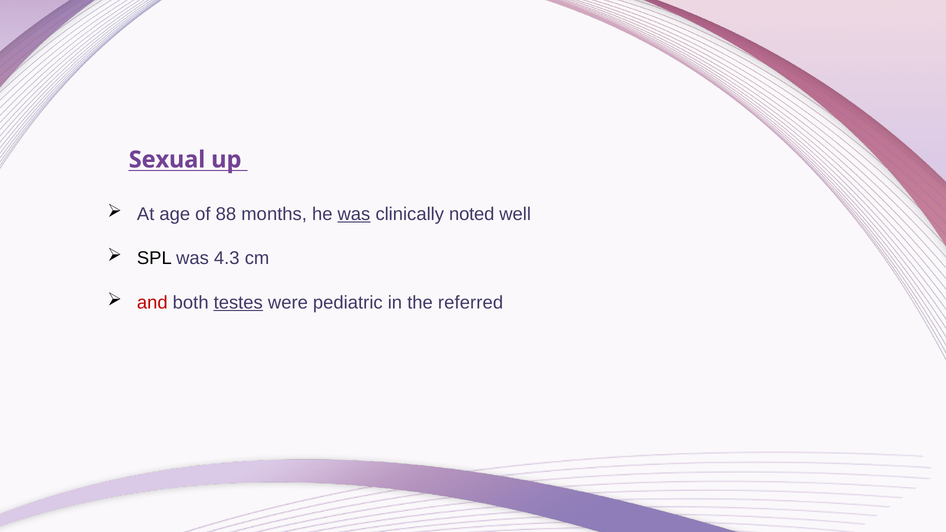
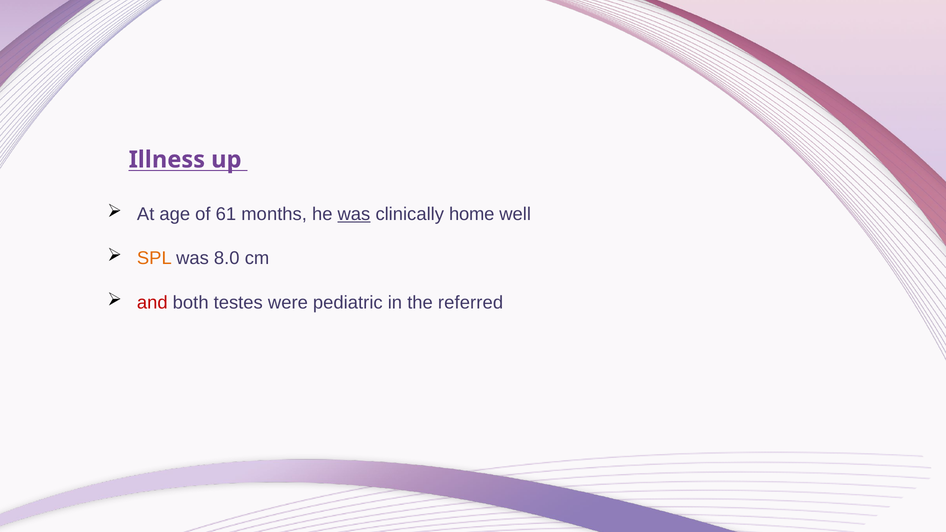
Sexual: Sexual -> Illness (167, 160)
88: 88 -> 61 (226, 214)
noted: noted -> home (472, 214)
SPL colour: black -> orange (154, 258)
4.3: 4.3 -> 8.0 (227, 258)
testes underline: present -> none (238, 303)
